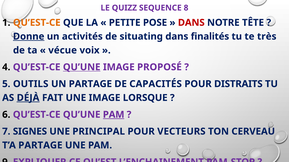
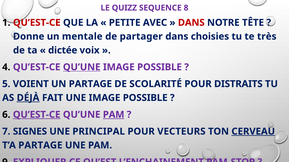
QU’EST-CE colour: orange -> red (37, 23)
POSE: POSE -> AVEC (155, 23)
Donne underline: present -> none (29, 37)
activités: activités -> mentale (82, 37)
situating: situating -> partager (141, 37)
finalités: finalités -> choisies (210, 37)
vécue: vécue -> dictée (63, 50)
PROPOSÉ: PROPOSÉ -> POSSIBLE (159, 67)
OUTILS: OUTILS -> VOIENT (31, 84)
CAPACITÉS: CAPACITÉS -> SCOLARITÉ (156, 84)
UNE IMAGE LORSQUE: LORSQUE -> POSSIBLE (145, 98)
QU’EST-CE underline: none -> present (37, 115)
CERVEAU underline: none -> present (253, 132)
